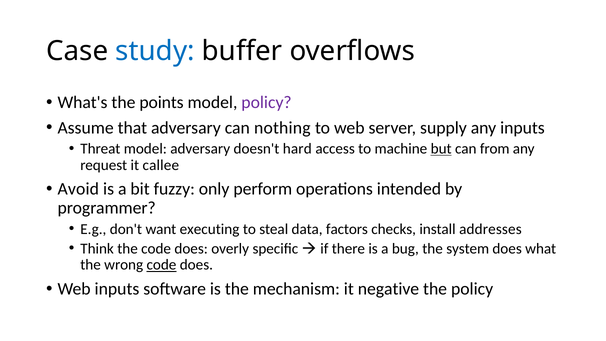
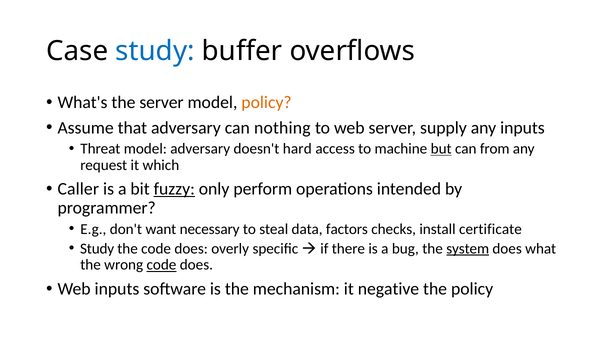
the points: points -> server (162, 102)
policy colour: purple -> orange (267, 102)
callee: callee -> which (161, 165)
Avoid: Avoid -> Caller (78, 189)
fuzzy underline: none -> present (174, 189)
executing: executing -> necessary (210, 229)
addresses: addresses -> certificate (490, 229)
Think: Think -> Study (97, 248)
system underline: none -> present (468, 248)
